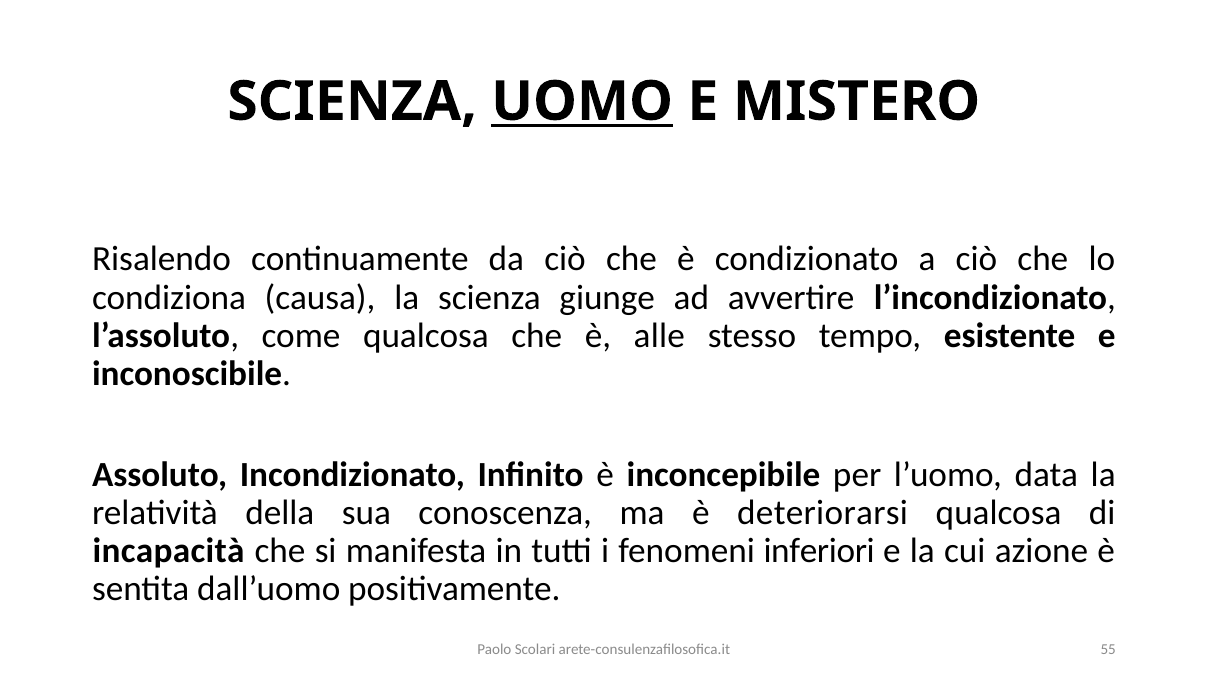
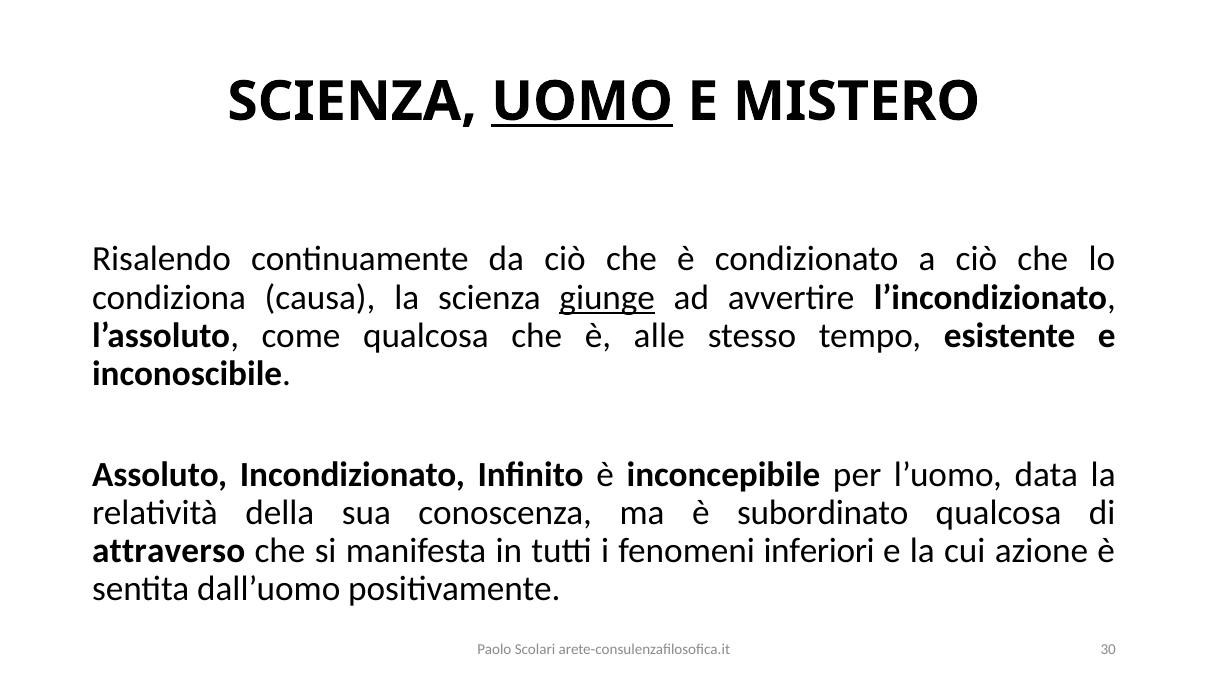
giunge underline: none -> present (607, 297)
deteriorarsi: deteriorarsi -> subordinato (823, 513)
incapacità: incapacità -> attraverso (169, 551)
55: 55 -> 30 (1108, 649)
